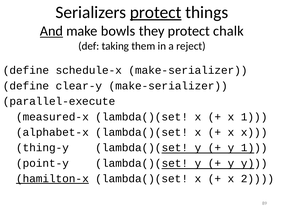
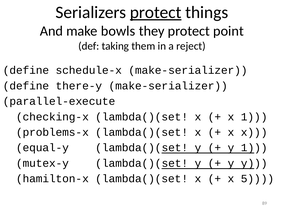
And underline: present -> none (51, 31)
chalk: chalk -> point (228, 31)
clear-y: clear-y -> there-y (79, 86)
measured-x: measured-x -> checking-x (52, 117)
alphabet-x: alphabet-x -> problems-x (52, 132)
thing-y: thing-y -> equal-y (43, 148)
point-y: point-y -> mutex-y (43, 163)
hamilton-x underline: present -> none (52, 179)
2: 2 -> 5 (258, 179)
